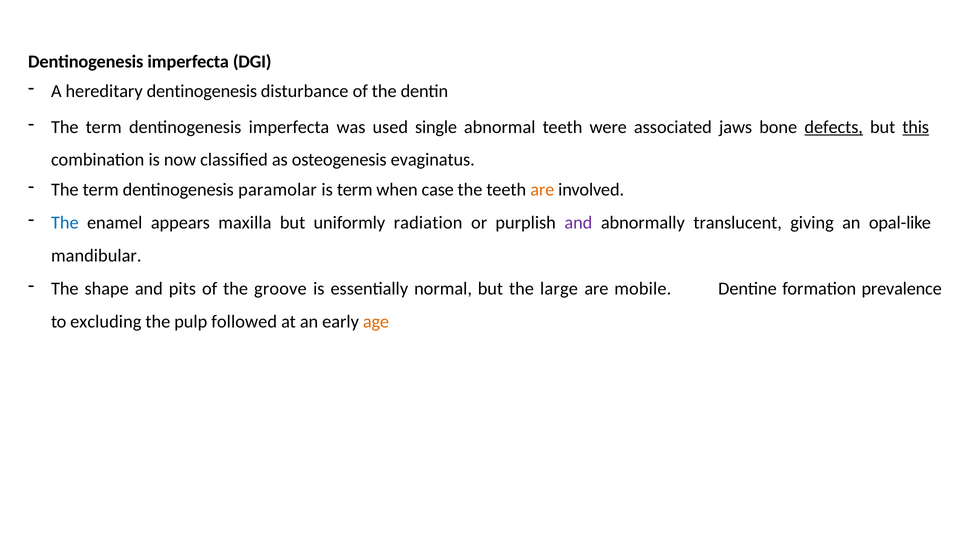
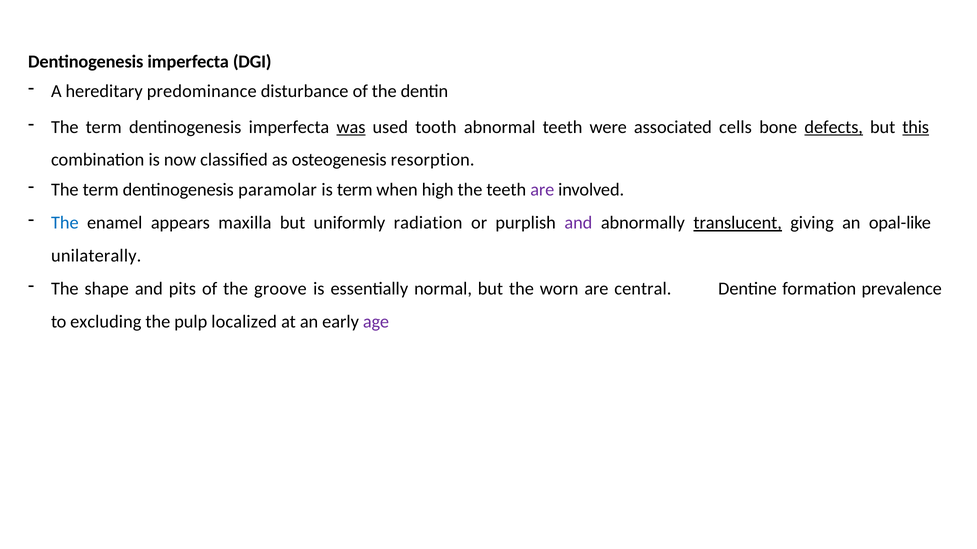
hereditary dentinogenesis: dentinogenesis -> predominance (202, 91)
was underline: none -> present (351, 127)
single: single -> tooth (436, 127)
jaws: jaws -> cells (735, 127)
evaginatus: evaginatus -> resorption (433, 160)
case: case -> high (438, 190)
are colour: orange -> purple (542, 190)
translucent underline: none -> present (738, 223)
mandibular: mandibular -> unilaterally (96, 256)
large: large -> worn (559, 289)
mobile: mobile -> central (643, 289)
followed: followed -> localized (244, 322)
age colour: orange -> purple (376, 322)
